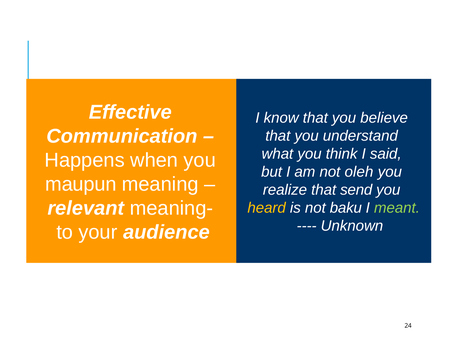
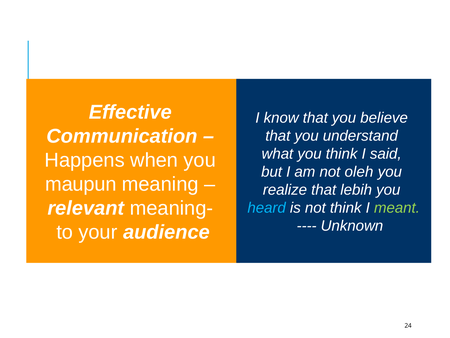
send: send -> lebih (356, 190)
heard colour: yellow -> light blue (267, 208)
not baku: baku -> think (346, 208)
